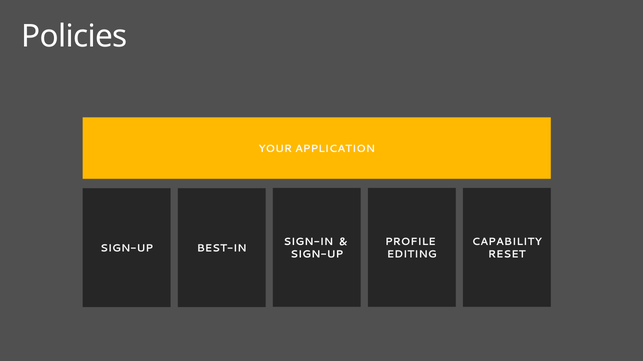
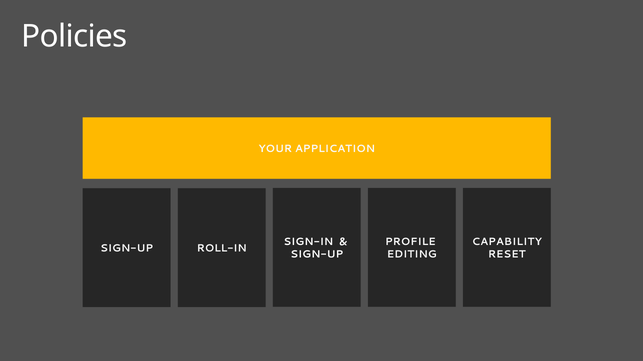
BEST-IN: BEST-IN -> ROLL-IN (222, 249)
